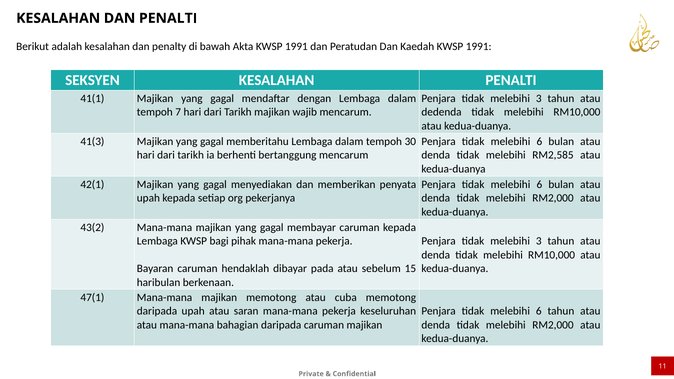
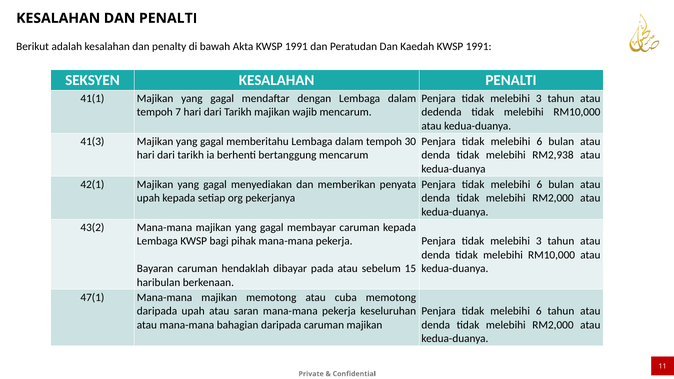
RM2,585: RM2,585 -> RM2,938 (553, 155)
